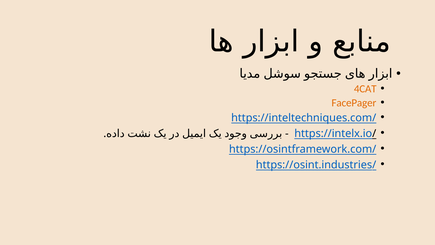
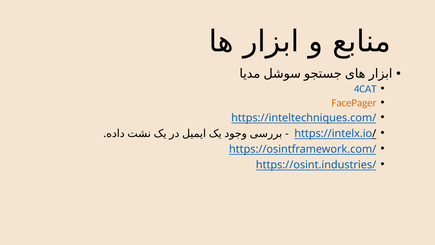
4CAT colour: orange -> blue (365, 89)
